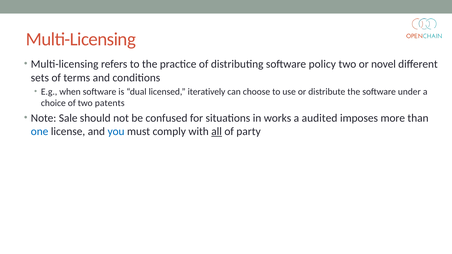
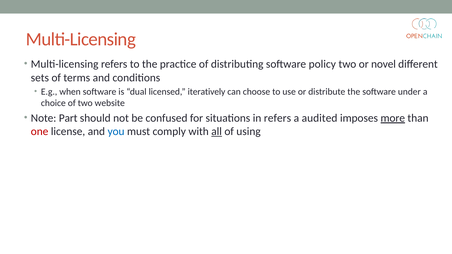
patents: patents -> website (110, 103)
Sale: Sale -> Part (68, 118)
in works: works -> refers (278, 118)
more underline: none -> present (393, 118)
one colour: blue -> red (40, 132)
party: party -> using (249, 132)
